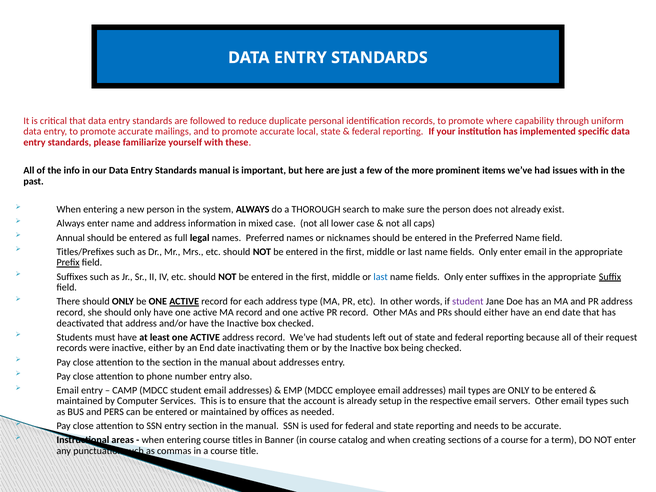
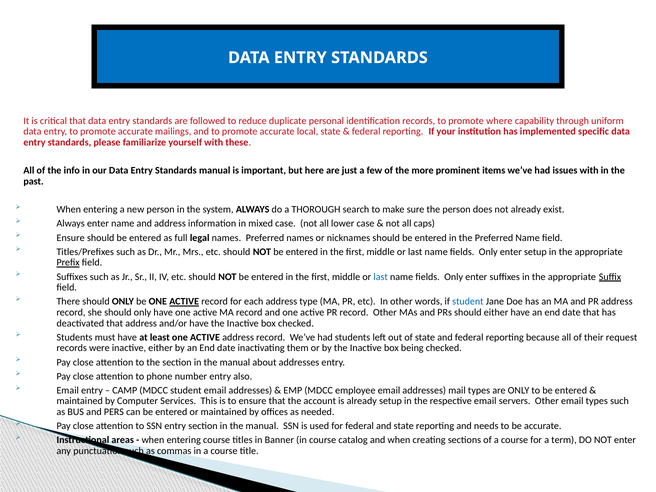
Annual: Annual -> Ensure (71, 238)
enter email: email -> setup (535, 252)
student colour: purple -> blue (468, 302)
